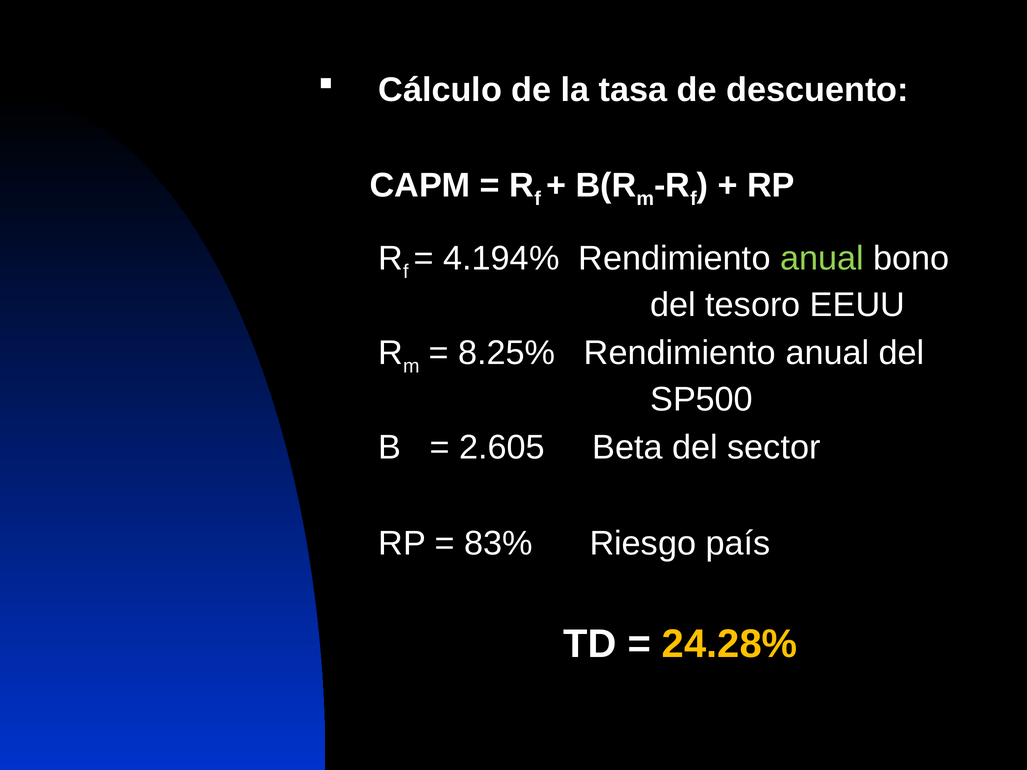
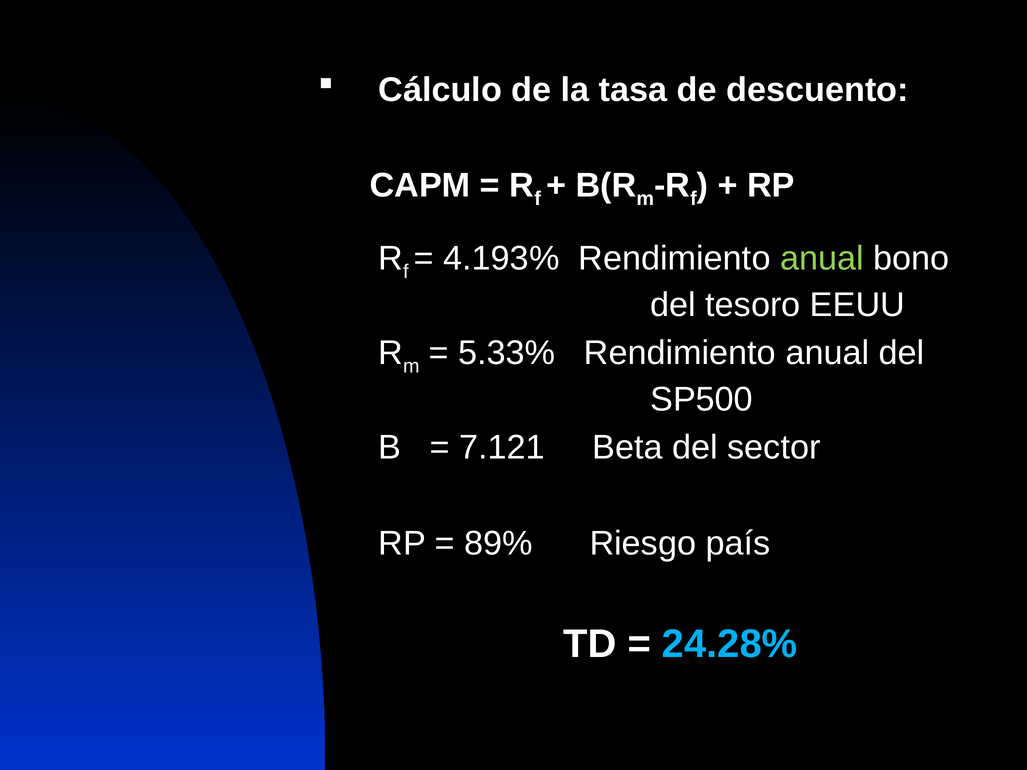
4.194%: 4.194% -> 4.193% (501, 258)
8.25%: 8.25% -> 5.33% (507, 353)
2.605: 2.605 -> 7.121 (502, 448)
83%: 83% -> 89% (499, 543)
24.28% colour: yellow -> light blue (730, 644)
